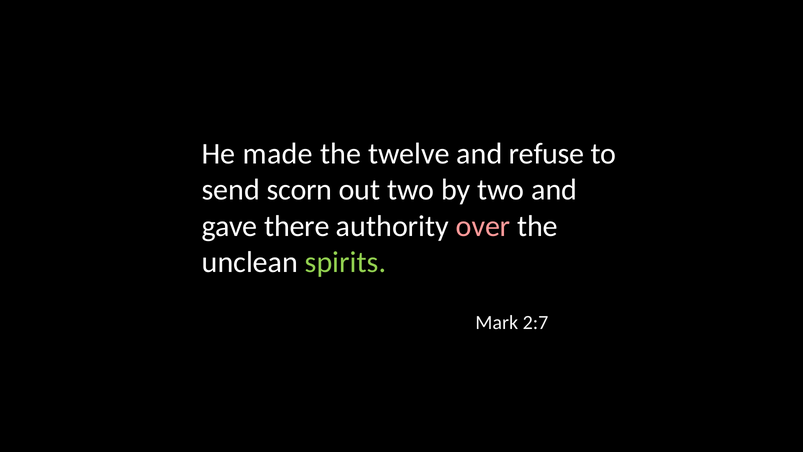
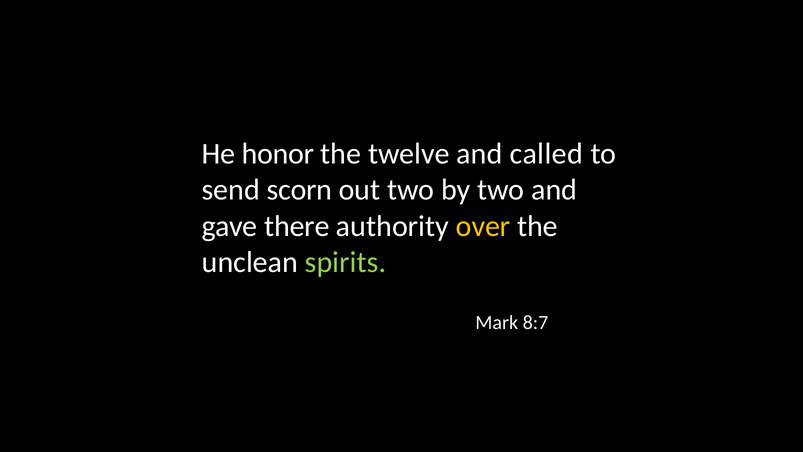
made: made -> honor (278, 154)
refuse: refuse -> called (546, 154)
over colour: pink -> yellow (483, 226)
2:7: 2:7 -> 8:7 (536, 323)
